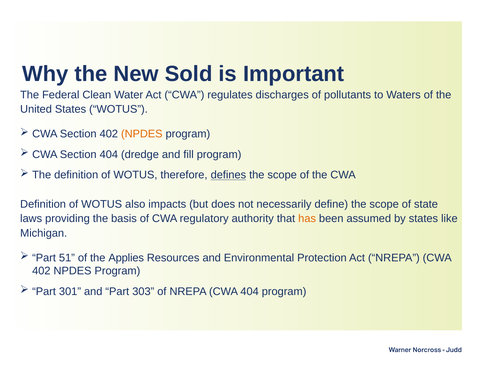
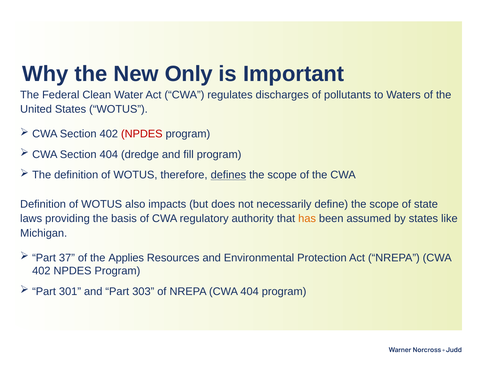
Sold: Sold -> Only (189, 74)
NPDES colour: orange -> red (142, 134)
51: 51 -> 37 (67, 258)
